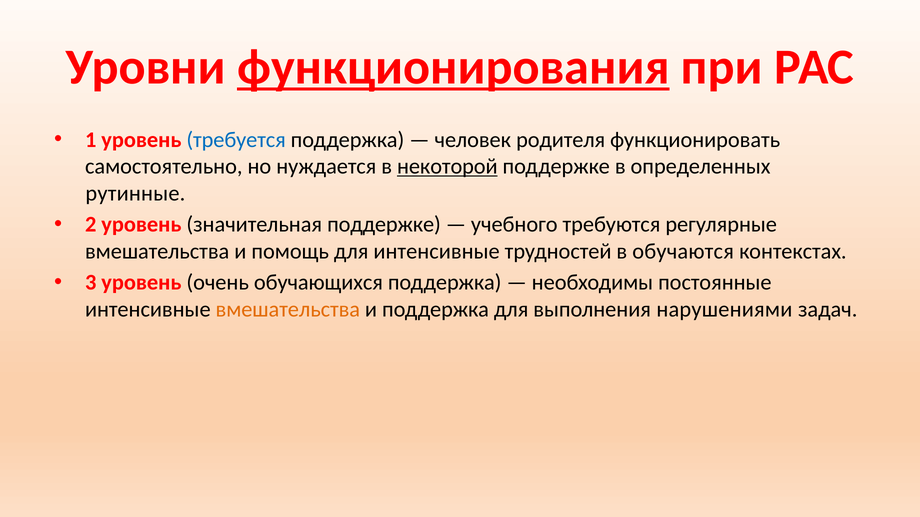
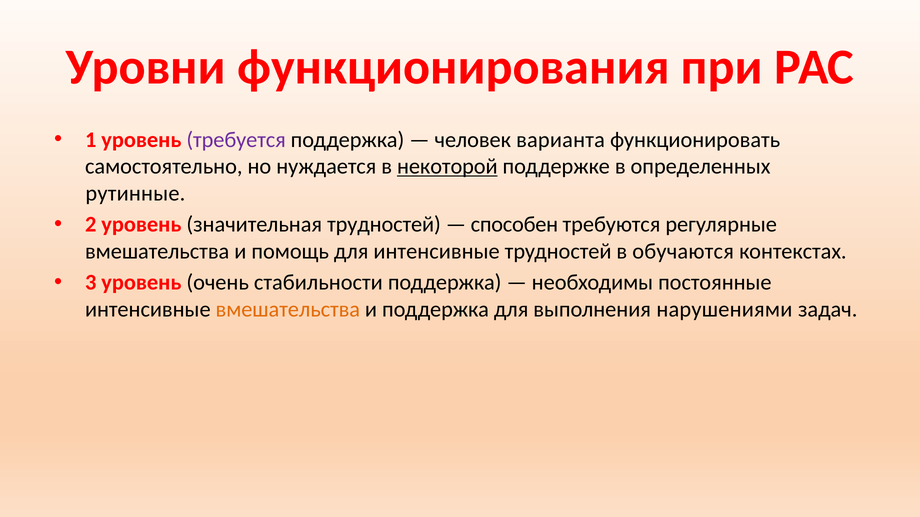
функционирования underline: present -> none (453, 67)
требуется colour: blue -> purple (236, 140)
родителя: родителя -> варианта (561, 140)
значительная поддержке: поддержке -> трудностей (384, 225)
учебного: учебного -> способен (514, 225)
обучающихся: обучающихся -> стабильности (318, 283)
